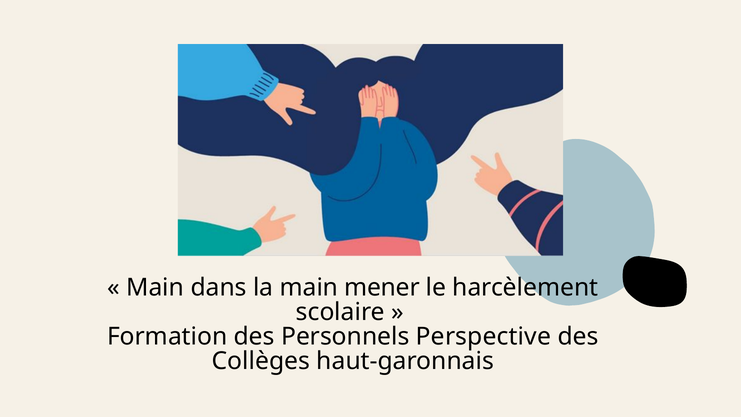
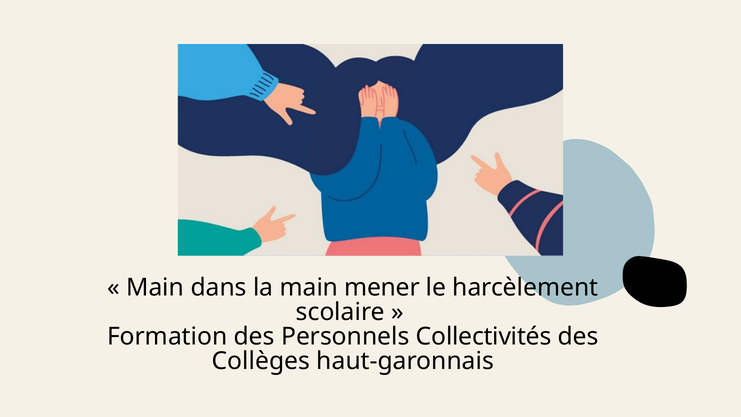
Perspective: Perspective -> Collectivités (484, 337)
